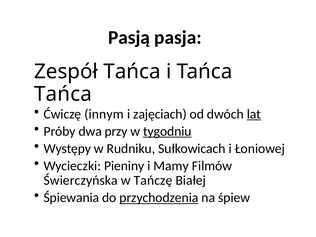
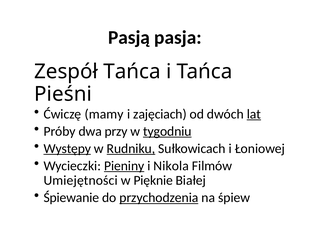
Tańca: Tańca -> Pieśni (63, 94)
innym: innym -> mamy (104, 114)
Występy underline: none -> present (67, 149)
Rudniku underline: none -> present (131, 149)
Pieniny underline: none -> present (124, 166)
Mamy: Mamy -> Nikola (171, 166)
Świerczyńska: Świerczyńska -> Umiejętności (81, 180)
Tańczę: Tańczę -> Pięknie (153, 180)
Śpiewania: Śpiewania -> Śpiewanie (71, 198)
